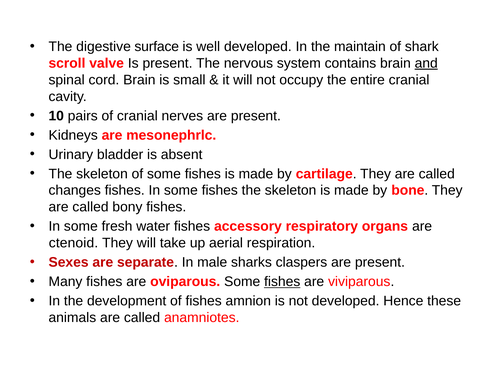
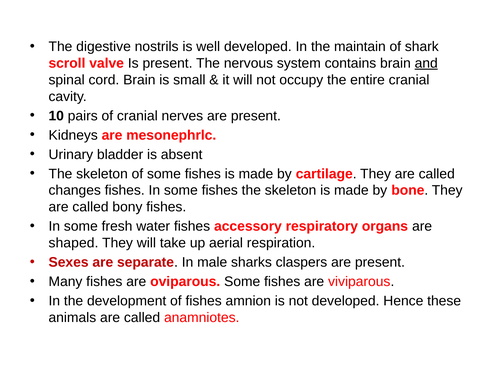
surface: surface -> nostrils (157, 47)
ctenoid: ctenoid -> shaped (74, 243)
fishes underline: present -> none (282, 282)
